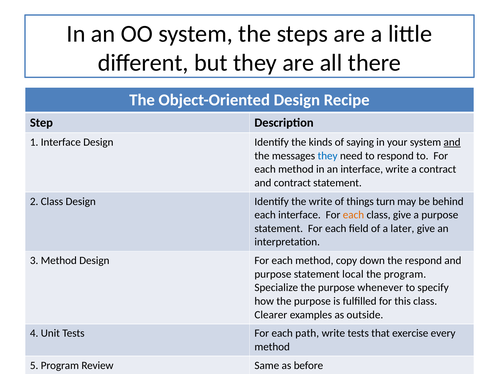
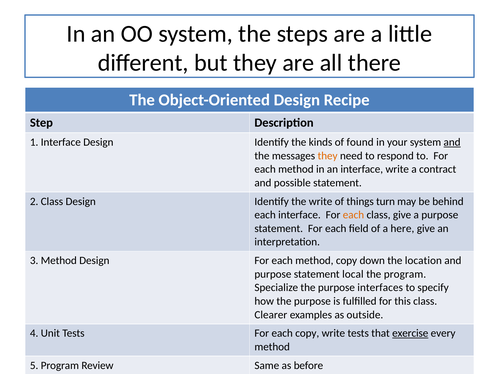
saying: saying -> found (360, 142)
they colour: blue -> orange (328, 156)
and contract: contract -> possible (292, 183)
later: later -> here (402, 229)
the respond: respond -> location (423, 261)
whenever: whenever -> interfaces (380, 288)
each path: path -> copy (307, 334)
exercise underline: none -> present (410, 334)
